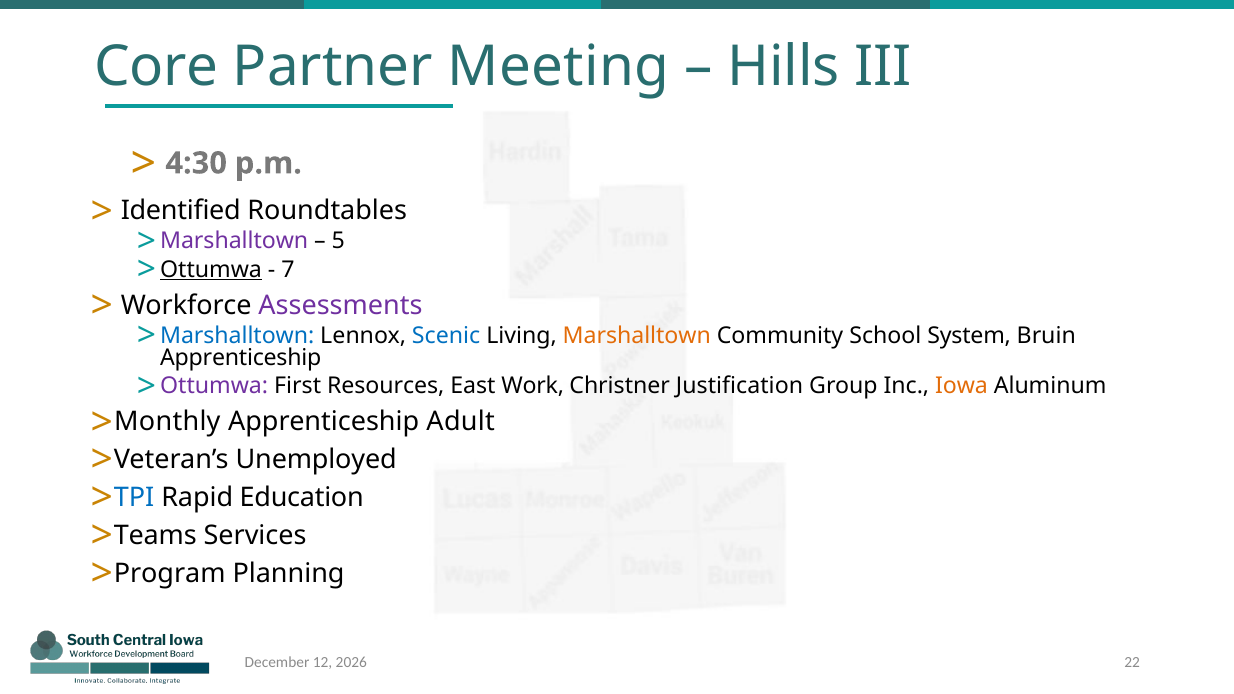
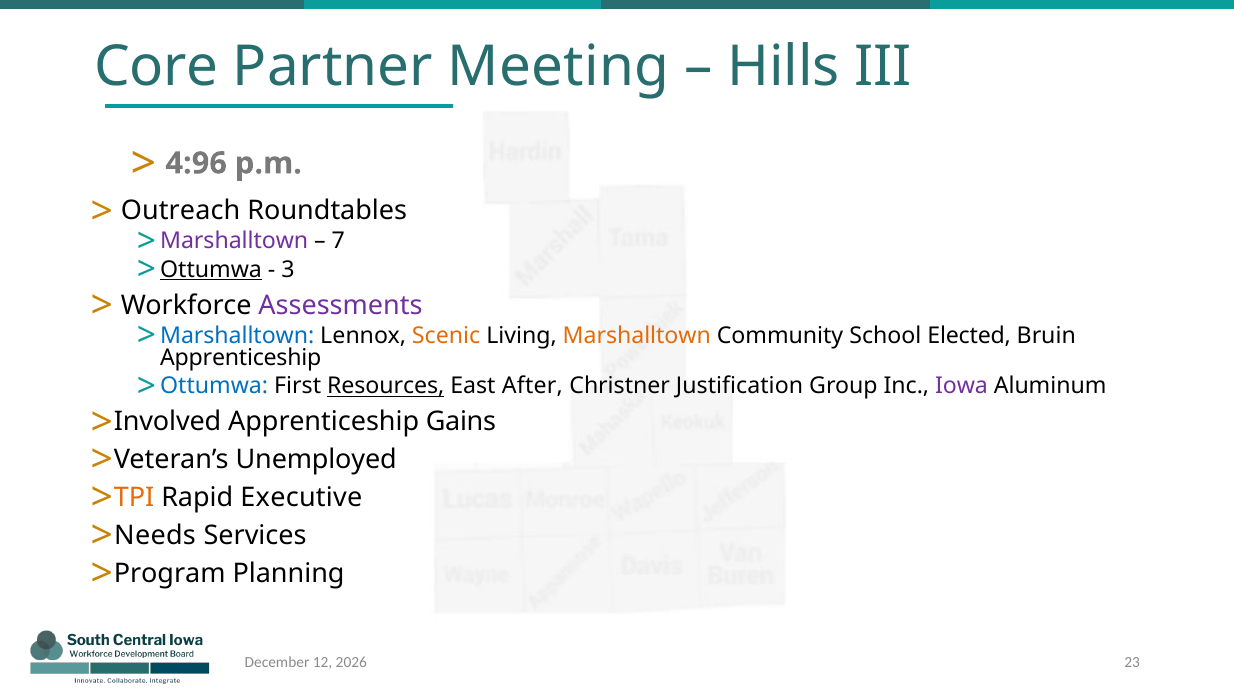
4:30: 4:30 -> 4:96 (196, 163)
Identified: Identified -> Outreach (181, 211)
5: 5 -> 7 (338, 241)
7: 7 -> 3 (288, 270)
Scenic colour: blue -> orange (446, 336)
System: System -> Elected (969, 336)
Ottumwa colour: purple -> blue (214, 386)
Resources underline: none -> present (386, 386)
Work: Work -> After (532, 386)
Iowa colour: orange -> purple (962, 386)
Monthly: Monthly -> Involved (168, 422)
Adult: Adult -> Gains (461, 422)
TPI colour: blue -> orange (134, 498)
Education: Education -> Executive (301, 498)
Teams: Teams -> Needs (155, 535)
22: 22 -> 23 (1132, 663)
